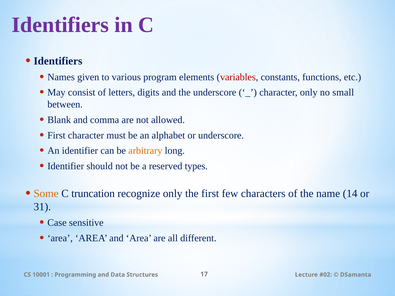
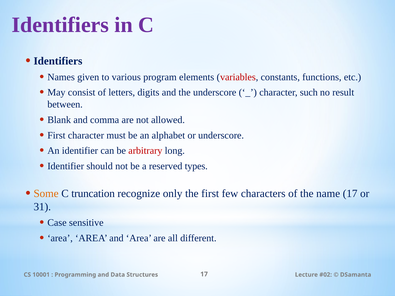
character only: only -> such (309, 93)
small: small -> result (343, 93)
arbitrary colour: orange -> red (145, 151)
name 14: 14 -> 17 (350, 194)
